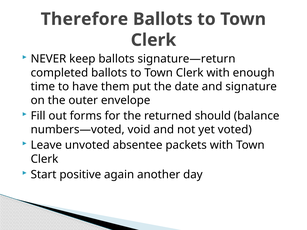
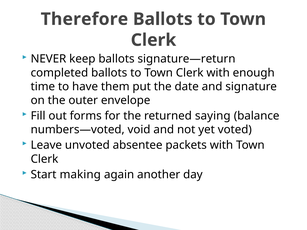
should: should -> saying (213, 116)
positive: positive -> making (80, 175)
